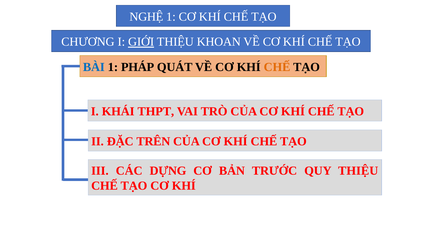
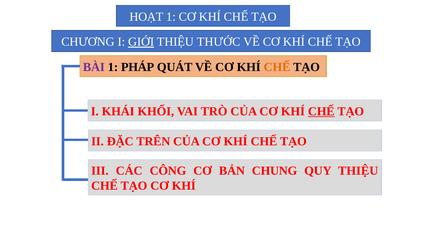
NGHỆ: NGHỆ -> HOẠT (146, 17)
KHOAN: KHOAN -> THƯỚC (219, 42)
BÀI colour: blue -> purple (94, 67)
THPT: THPT -> KHỐI (156, 111)
CHẾ underline: none -> present (321, 111)
DỰNG: DỰNG -> CÔNG (168, 171)
TRƯỚC: TRƯỚC -> CHUNG (275, 171)
